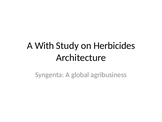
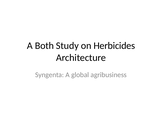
With: With -> Both (44, 46)
